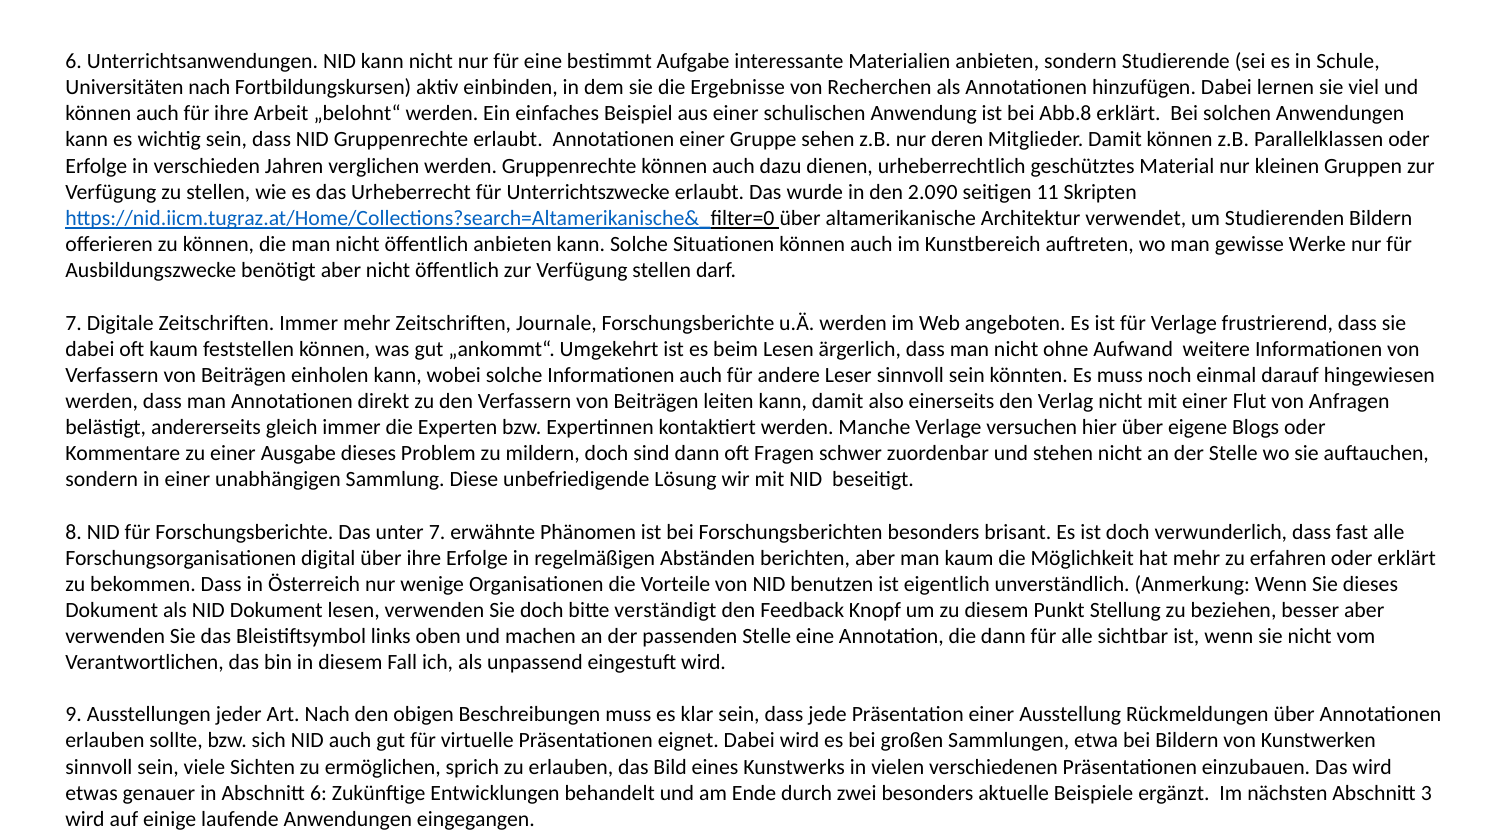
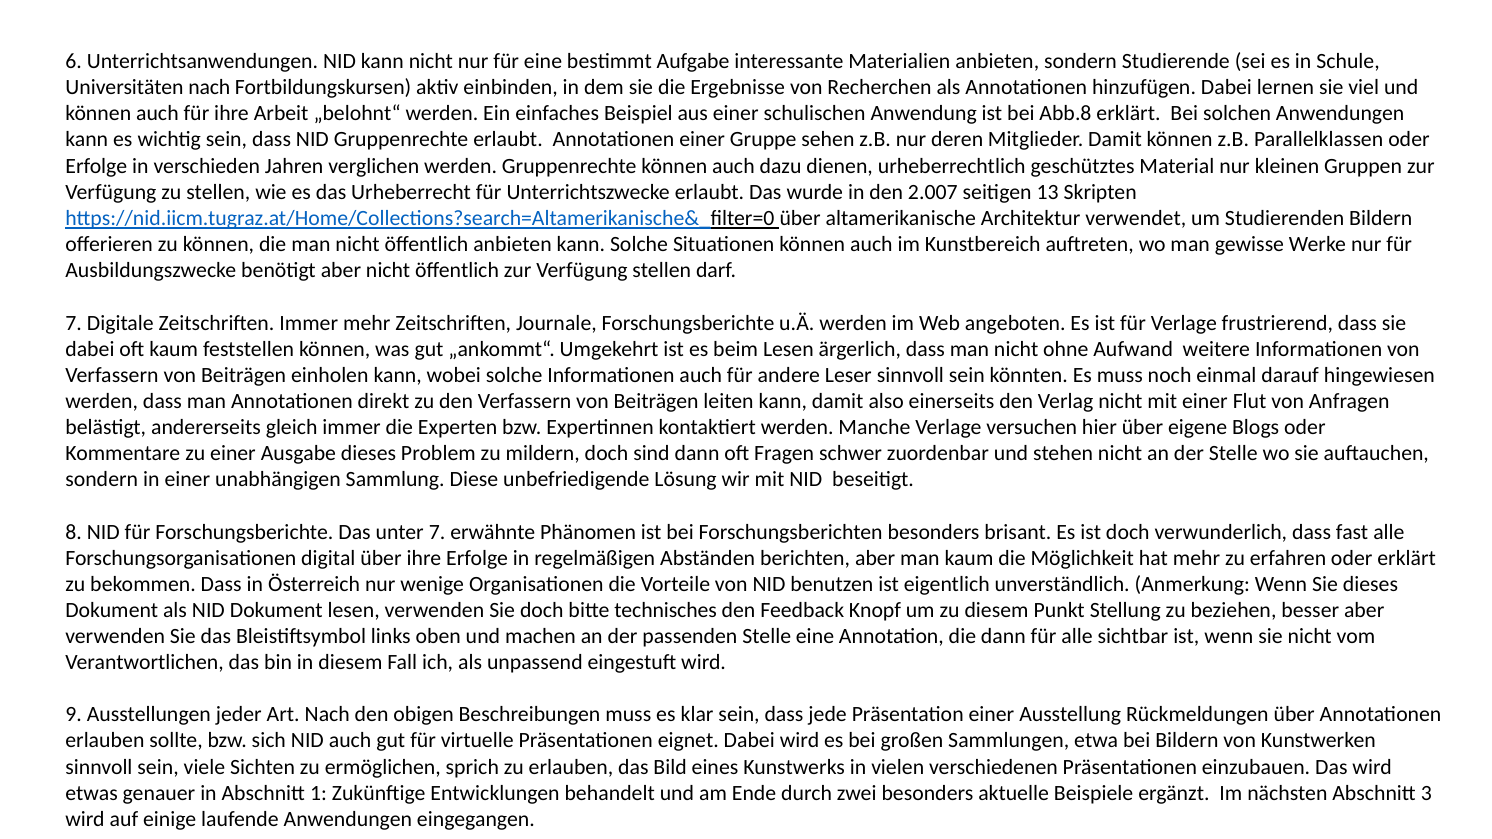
2.090: 2.090 -> 2.007 (933, 192)
11: 11 -> 13 (1048, 192)
verständigt: verständigt -> technisches (666, 610)
Abschnitt 6: 6 -> 1 (318, 793)
